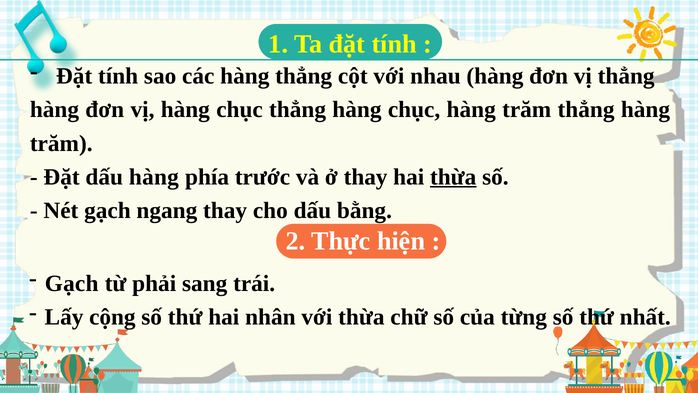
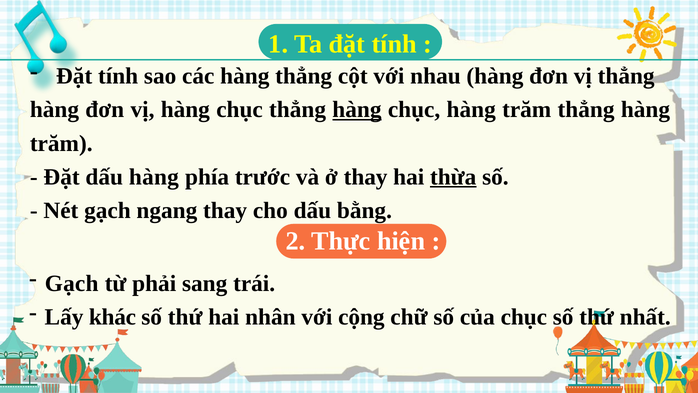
hàng underline: none -> present (357, 110)
cộng: cộng -> khác (112, 317)
với thừa: thừa -> cộng (361, 317)
của từng: từng -> chục (524, 317)
